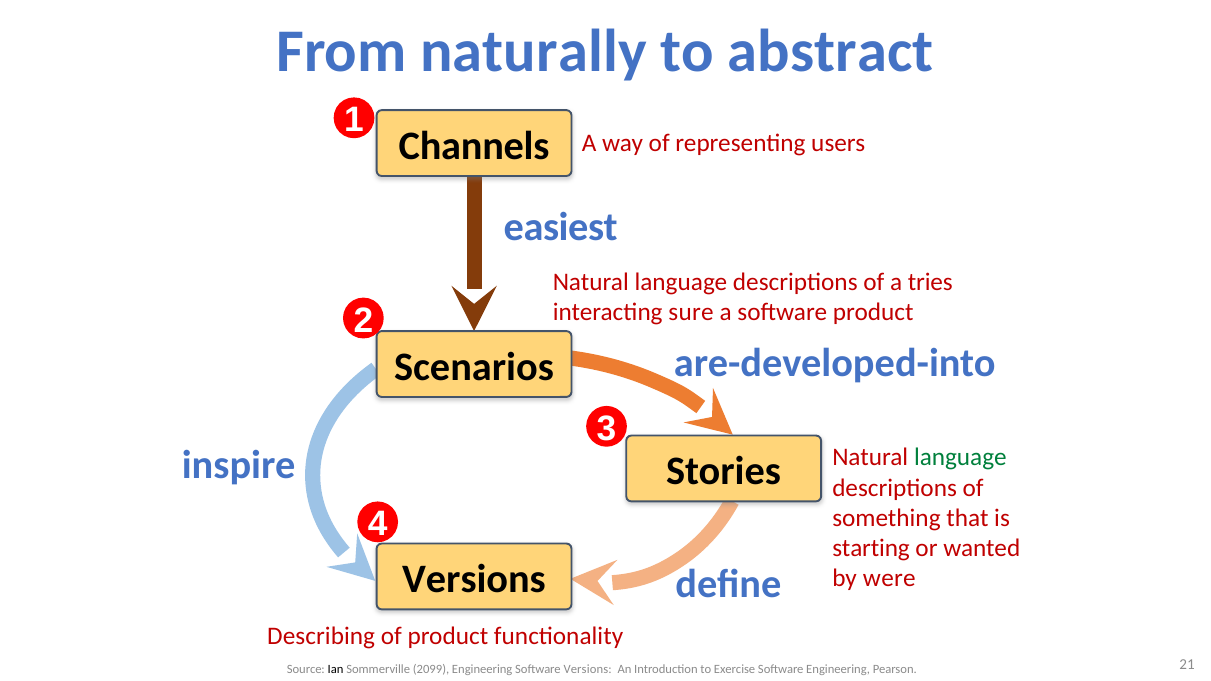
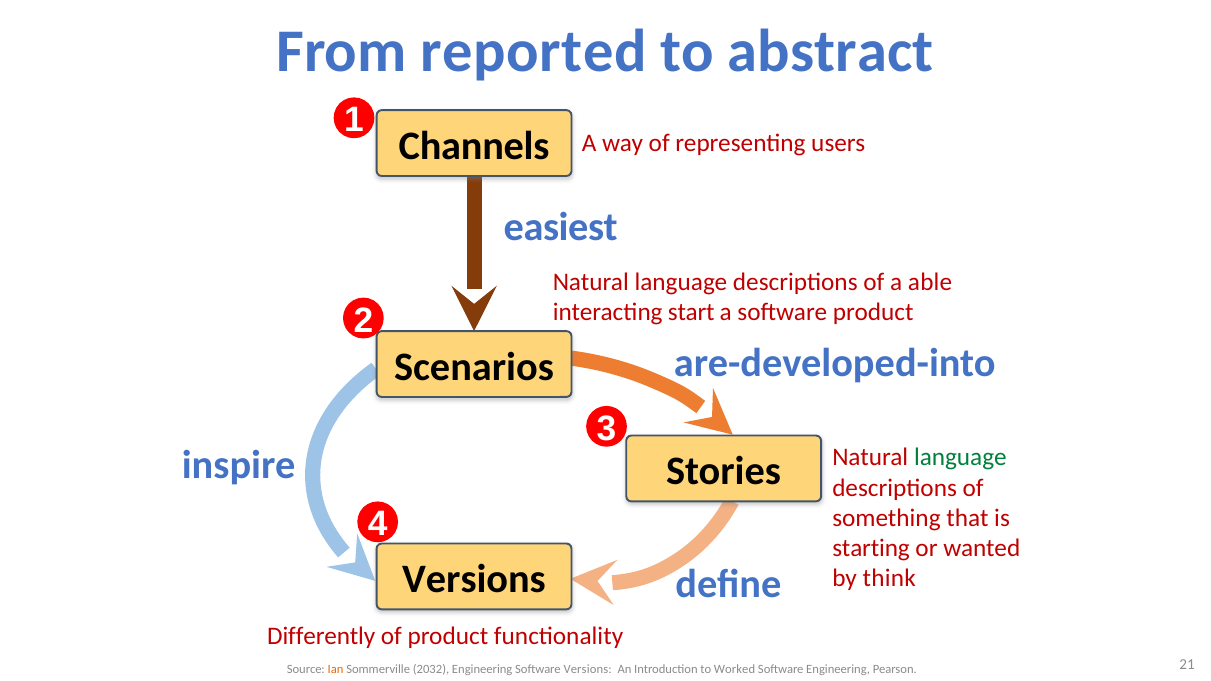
naturally: naturally -> reported (533, 51)
tries: tries -> able (930, 282)
sure: sure -> start (691, 312)
were: were -> think (889, 579)
Describing: Describing -> Differently (321, 637)
Ian colour: black -> orange (336, 669)
2099: 2099 -> 2032 (431, 669)
Exercise: Exercise -> Worked (735, 669)
